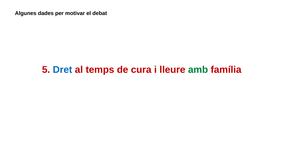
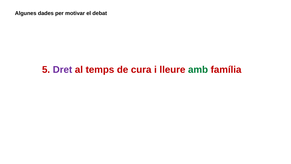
Dret colour: blue -> purple (62, 70)
